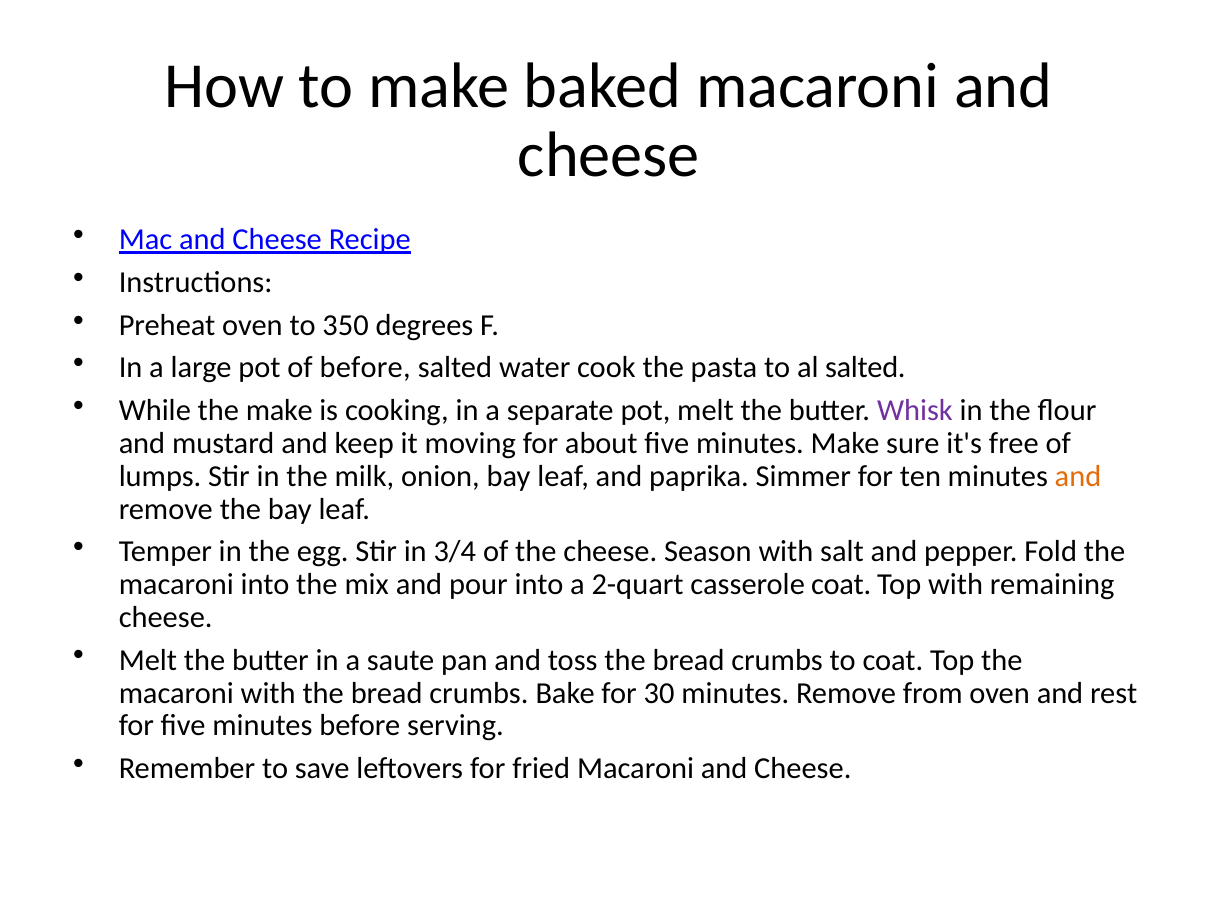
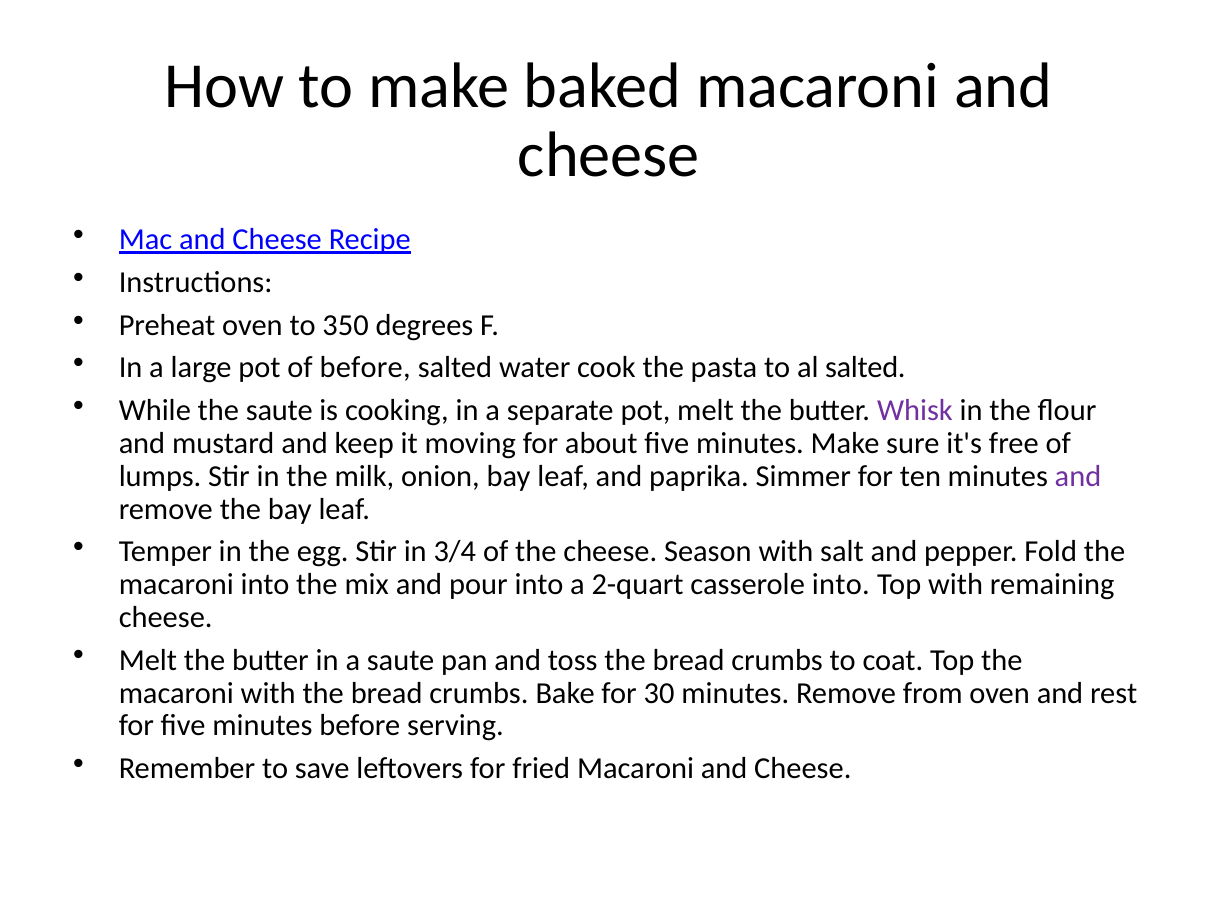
the make: make -> saute (279, 411)
and colour: orange -> purple (1078, 477)
casserole coat: coat -> into (841, 585)
